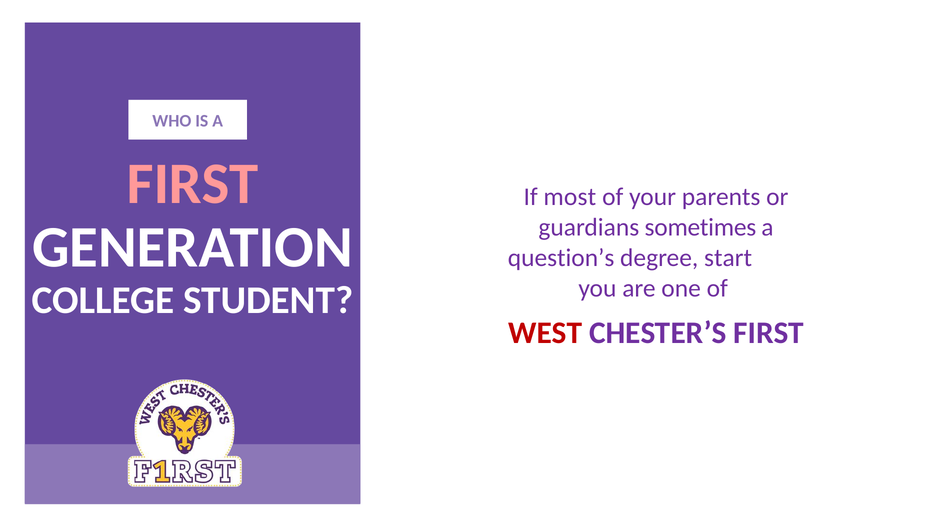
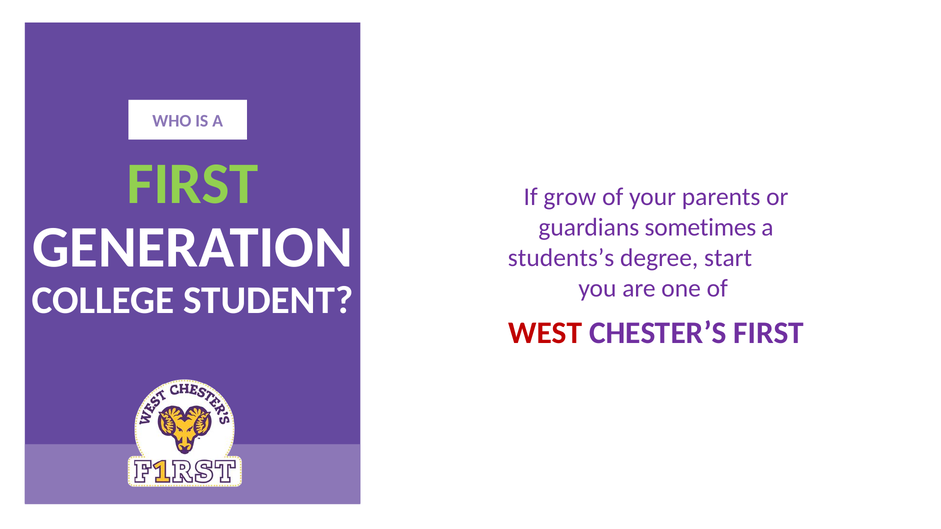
FIRST colour: pink -> light green (193, 184)
most: most -> grow (570, 197)
question’s: question’s -> students’s (561, 258)
